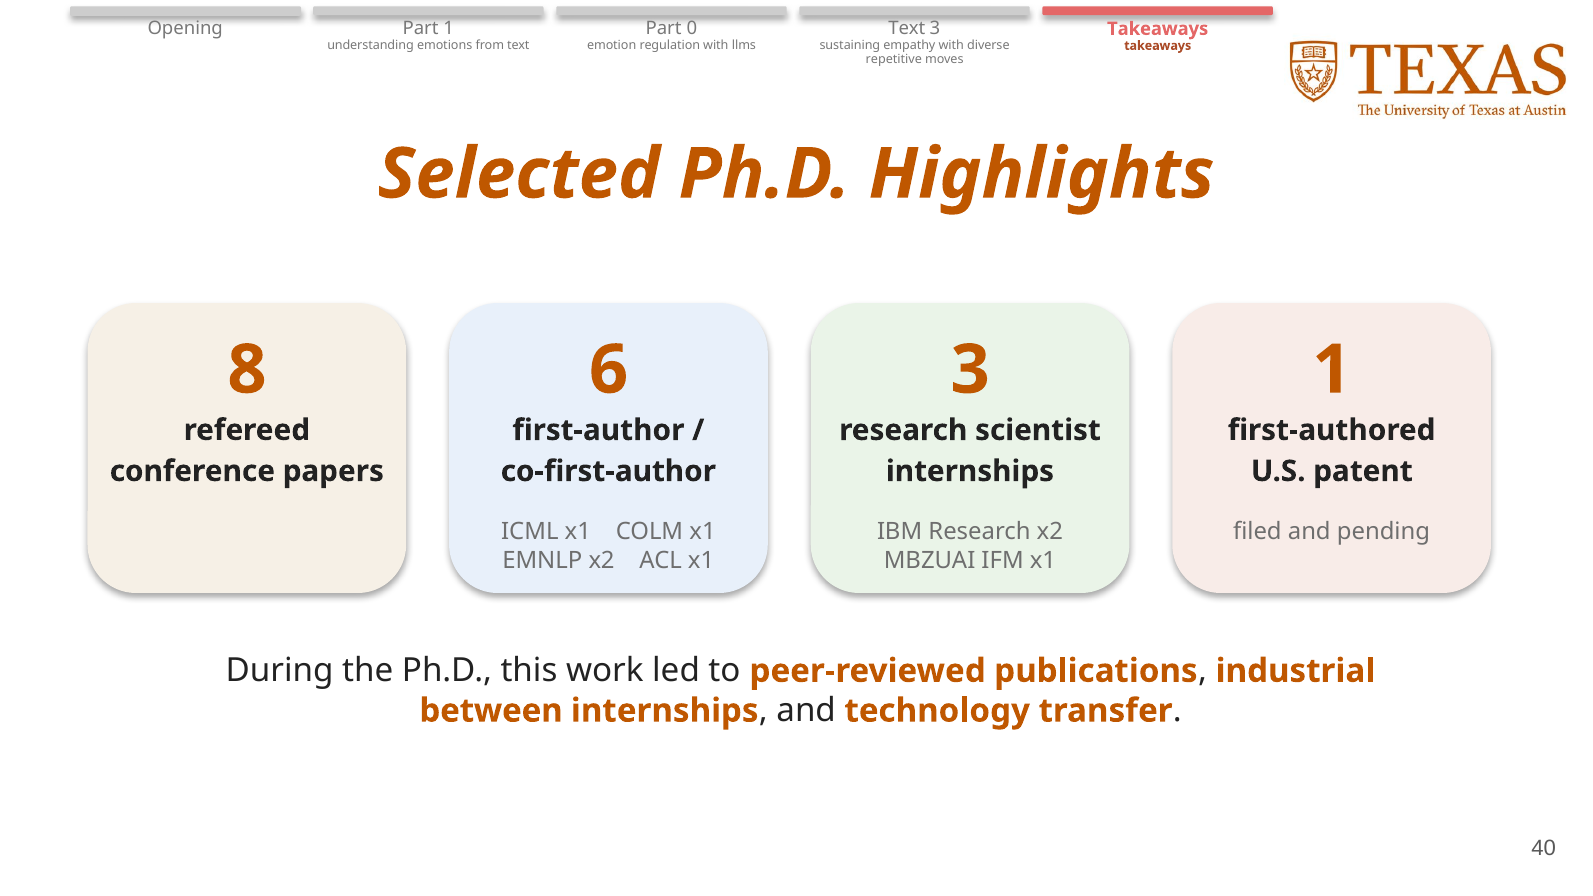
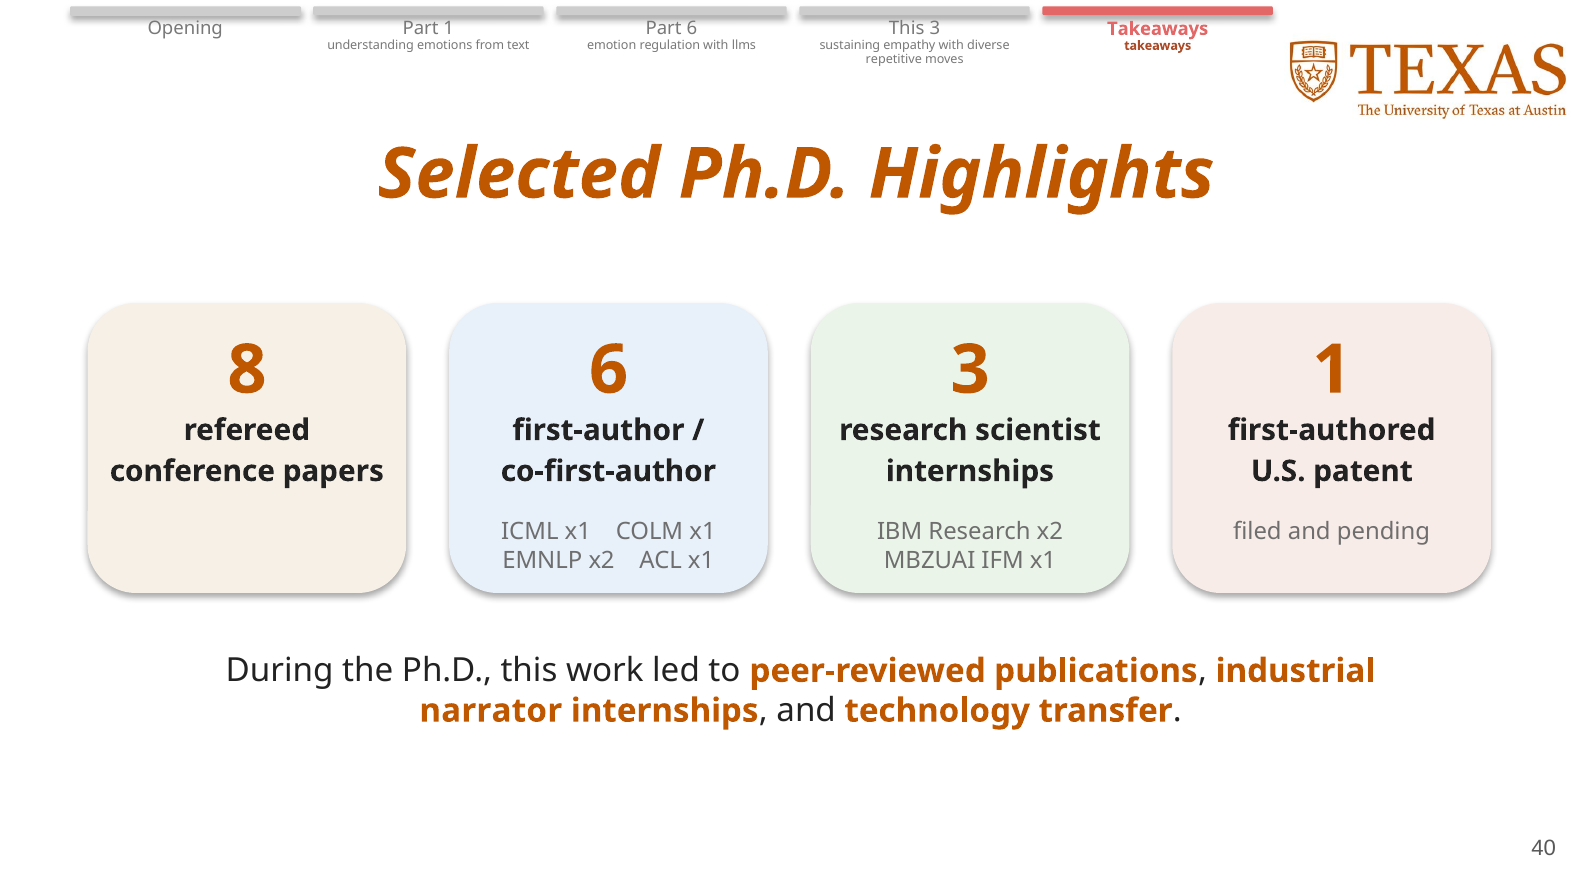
Part 0: 0 -> 6 (692, 29)
Text: Text -> This (907, 29)
between: between -> narrator (491, 711)
